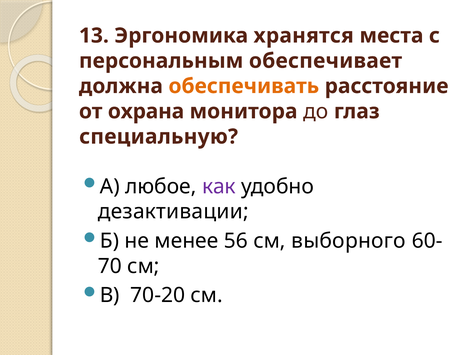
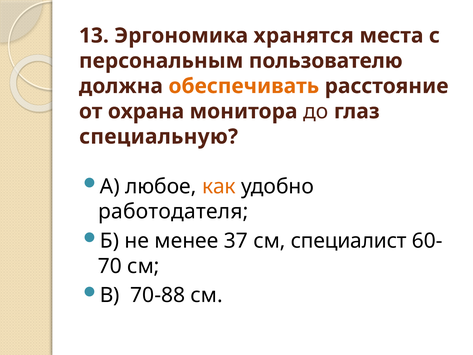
обеспечивает: обеспечивает -> пользователю (326, 61)
как colour: purple -> orange (219, 186)
дезактивации: дезактивации -> работодателя (173, 212)
56: 56 -> 37 (236, 241)
выборного: выборного -> специалист (349, 241)
70-20: 70-20 -> 70-88 (158, 295)
